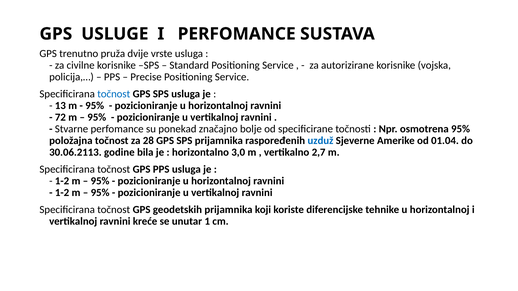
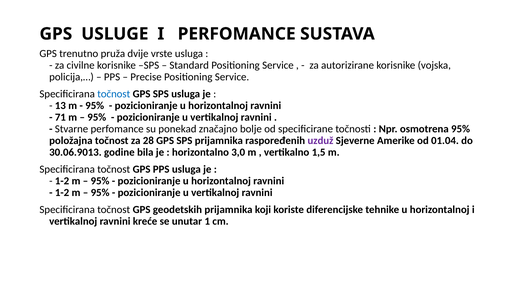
72: 72 -> 71 (60, 118)
uzduž colour: blue -> purple (320, 141)
30.06.2113: 30.06.2113 -> 30.06.9013 (75, 153)
2,7: 2,7 -> 1,5 (319, 153)
